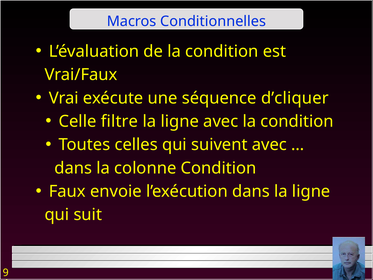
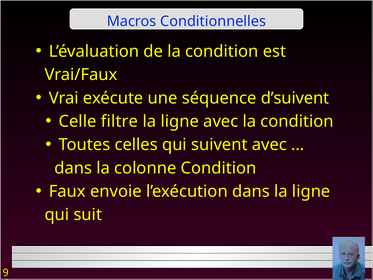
d’cliquer: d’cliquer -> d’suivent (295, 98)
